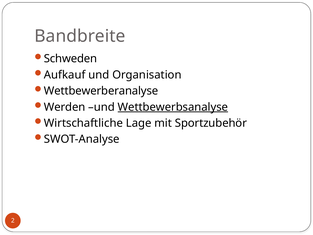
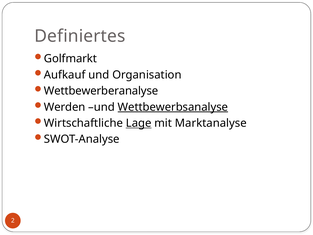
Bandbreite: Bandbreite -> Definiertes (80, 36)
Schweden: Schweden -> Golfmarkt (70, 59)
Lage underline: none -> present (139, 123)
Sportzubehör: Sportzubehör -> Marktanalyse (211, 123)
